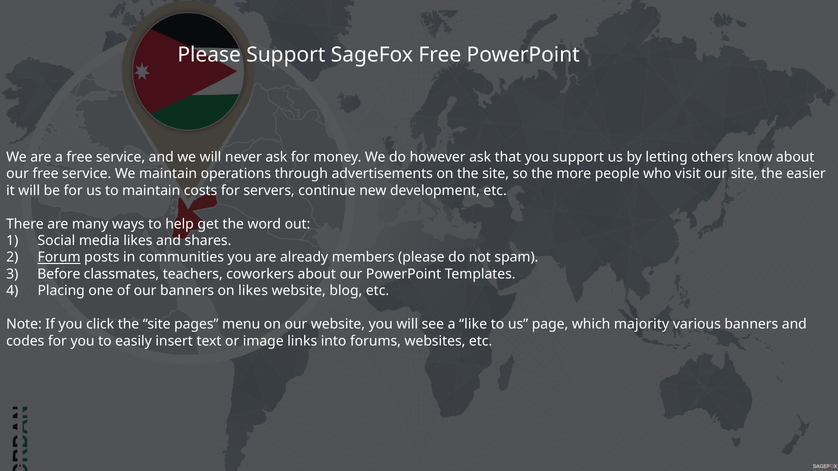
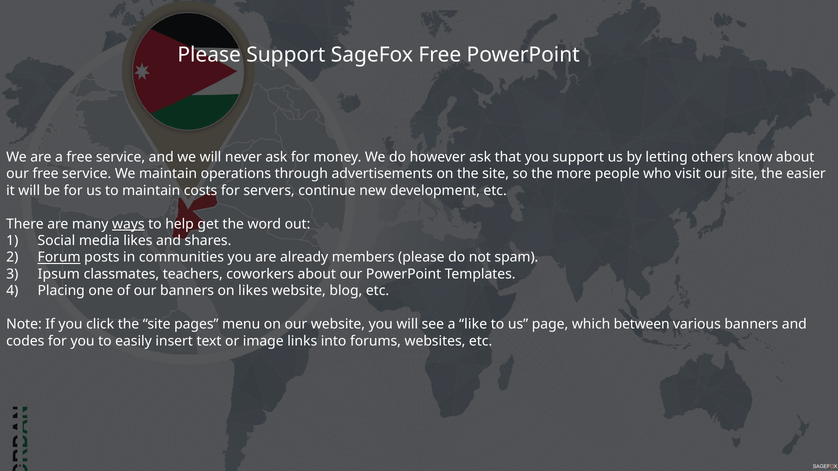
ways underline: none -> present (128, 224)
Before: Before -> Ipsum (59, 274)
majority: majority -> between (642, 325)
